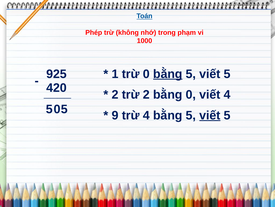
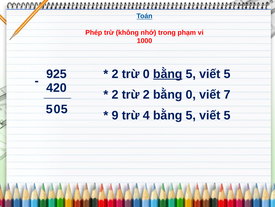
1: 1 -> 2 (115, 74)
viết 4: 4 -> 7 (227, 94)
viết underline: present -> none (210, 115)
